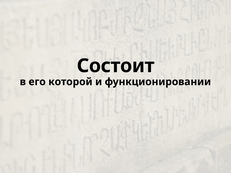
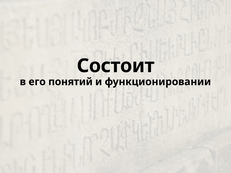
которой: которой -> понятий (70, 82)
